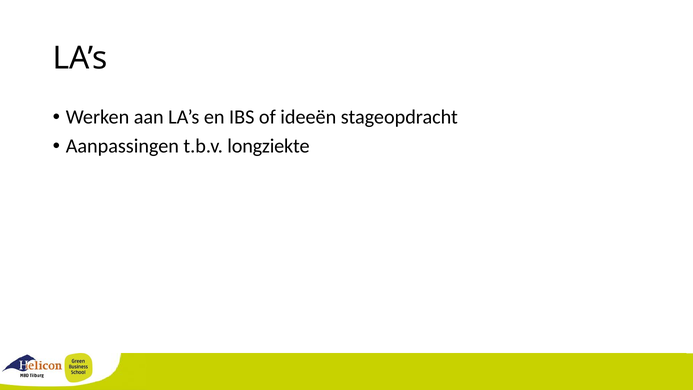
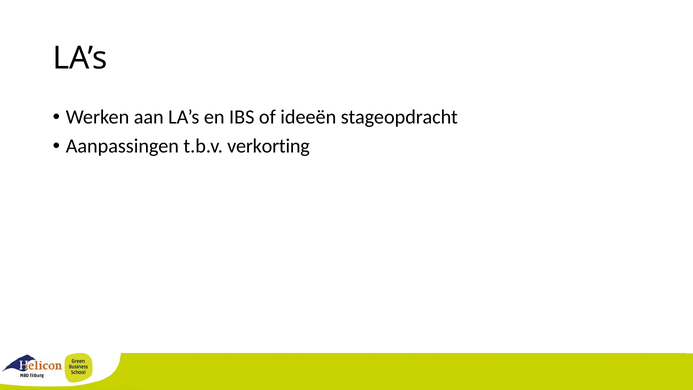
longziekte: longziekte -> verkorting (268, 146)
